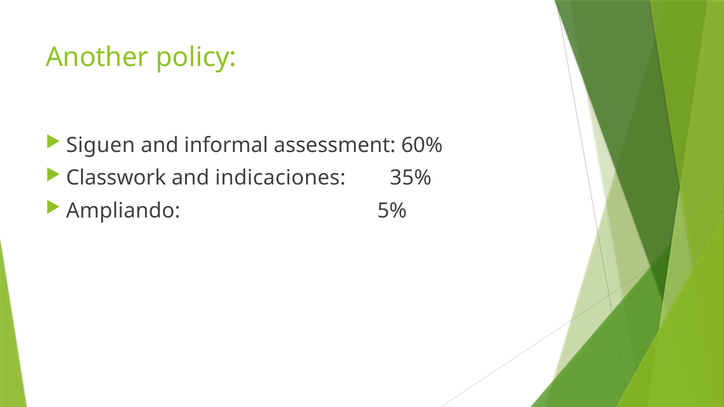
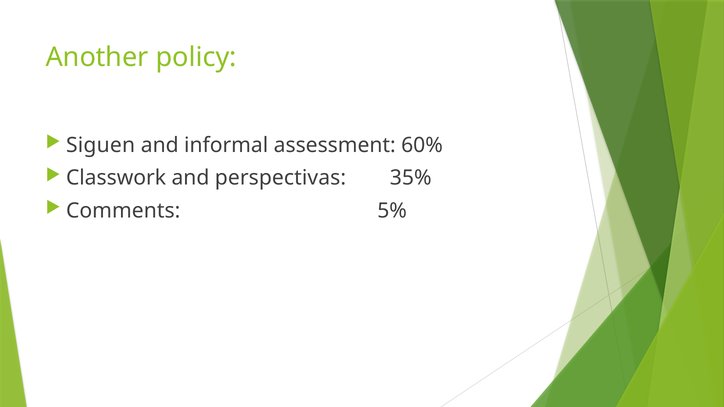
indicaciones: indicaciones -> perspectivas (280, 178)
Ampliando: Ampliando -> Comments (123, 211)
